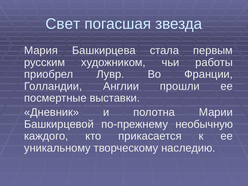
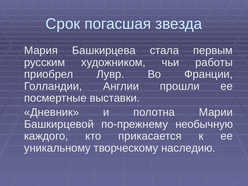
Свет: Свет -> Срок (63, 24)
